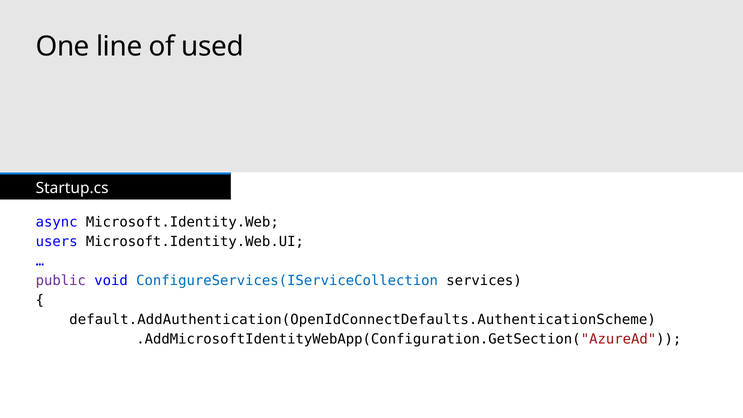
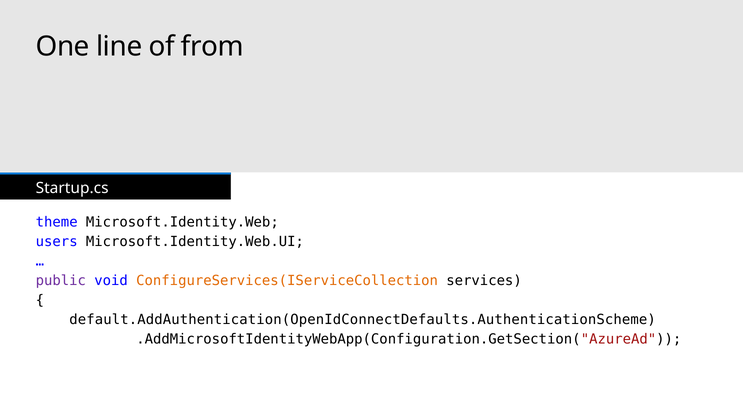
used: used -> from (212, 47)
async: async -> theme (57, 222)
ConfigureServices(IServiceCollection colour: blue -> orange (287, 281)
